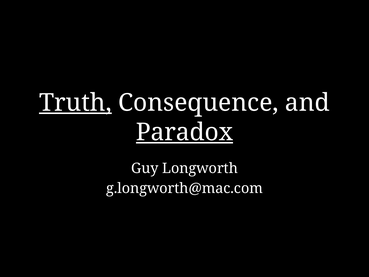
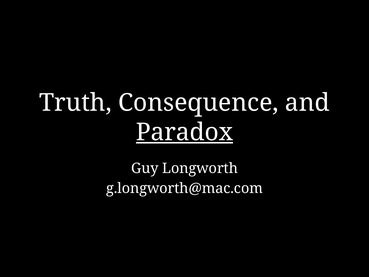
Truth underline: present -> none (75, 103)
